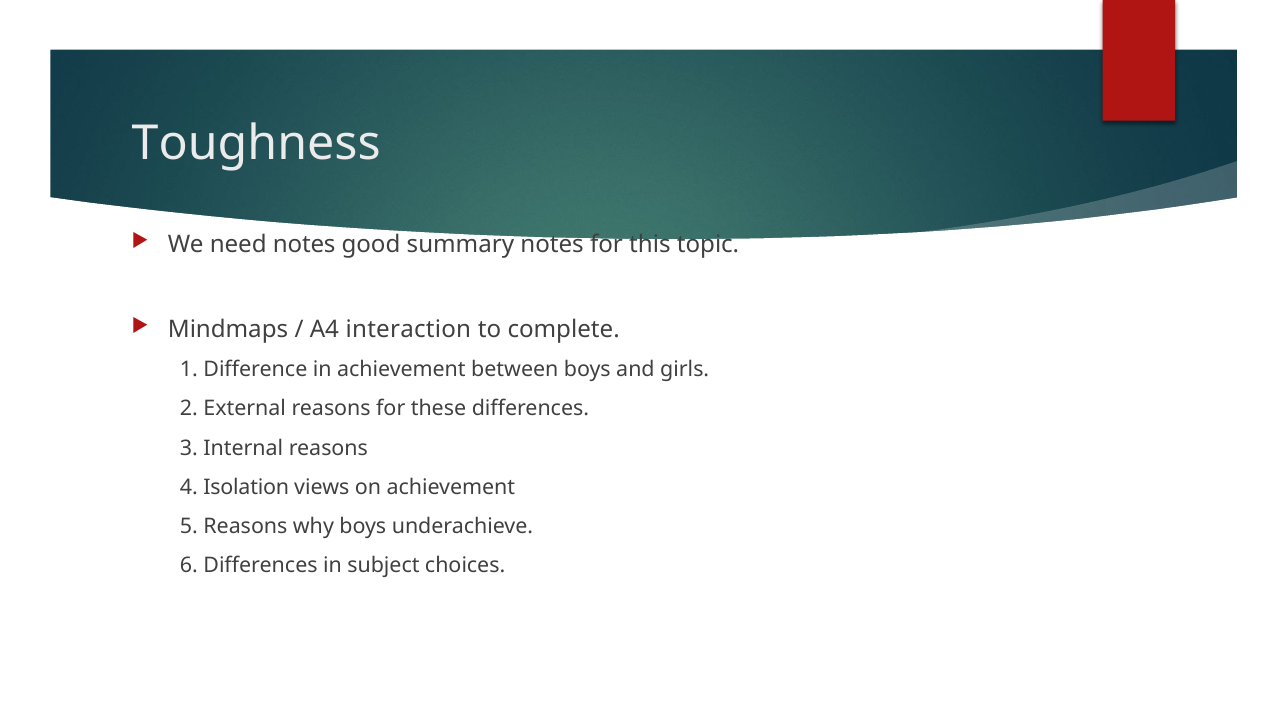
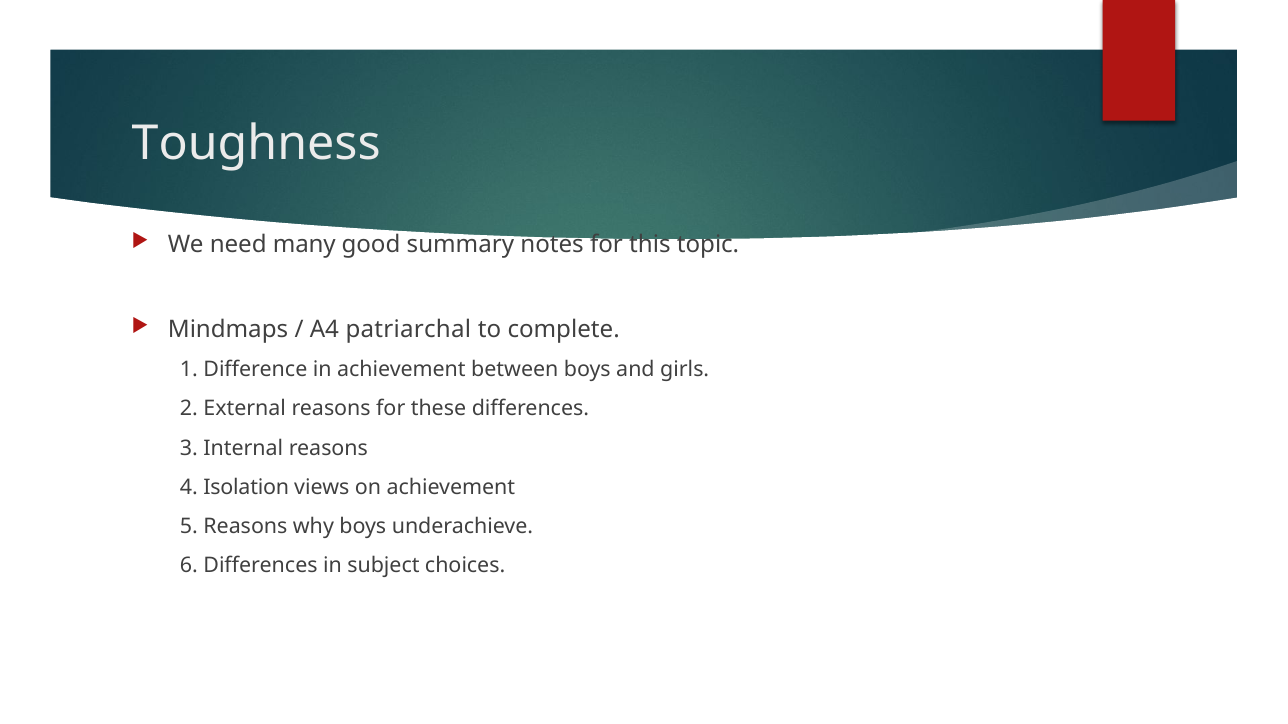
need notes: notes -> many (304, 245)
interaction: interaction -> patriarchal (408, 329)
